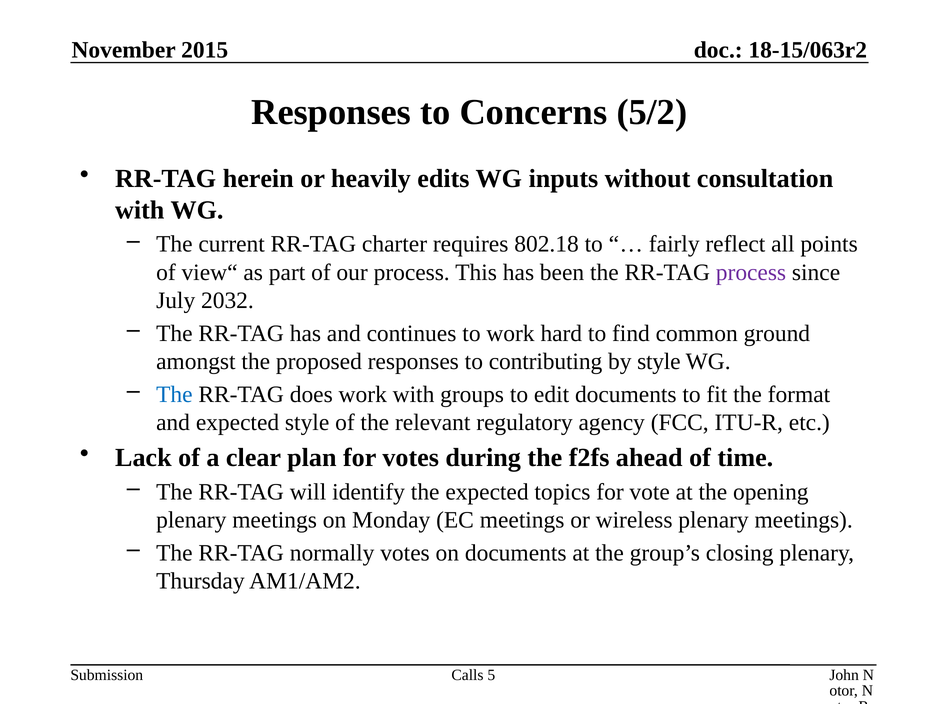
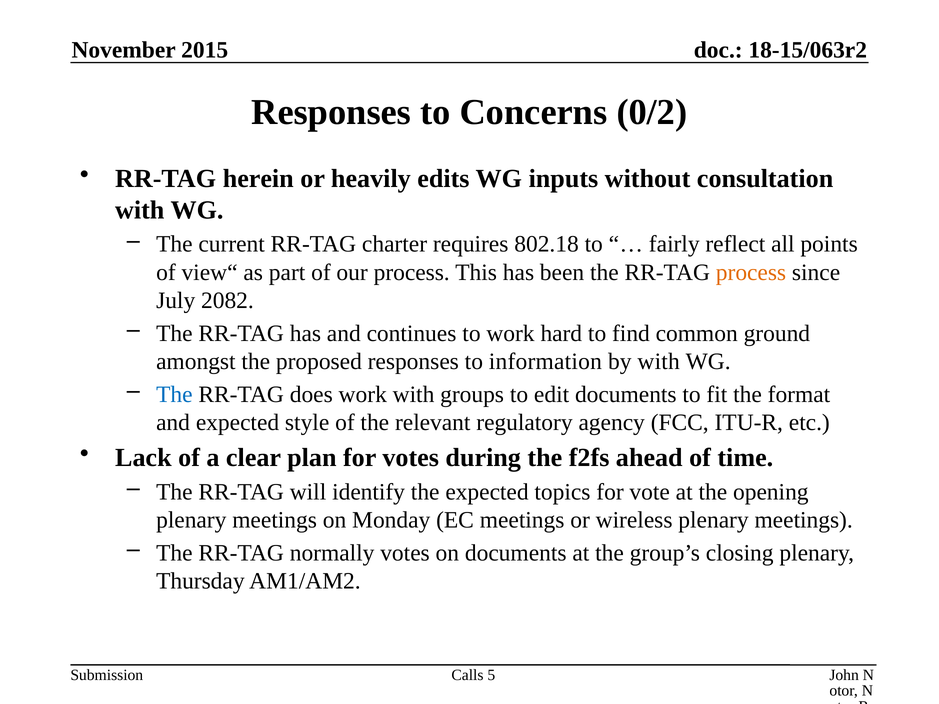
5/2: 5/2 -> 0/2 (652, 112)
process colour: purple -> orange (751, 272)
2032: 2032 -> 2082 (227, 301)
contributing: contributing -> information (545, 362)
by style: style -> with (659, 362)
